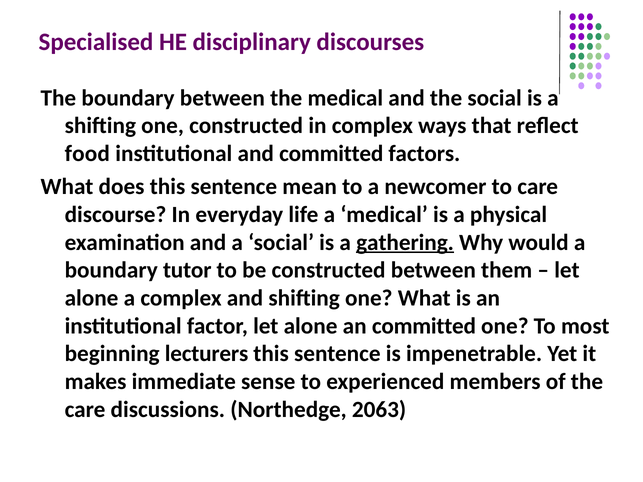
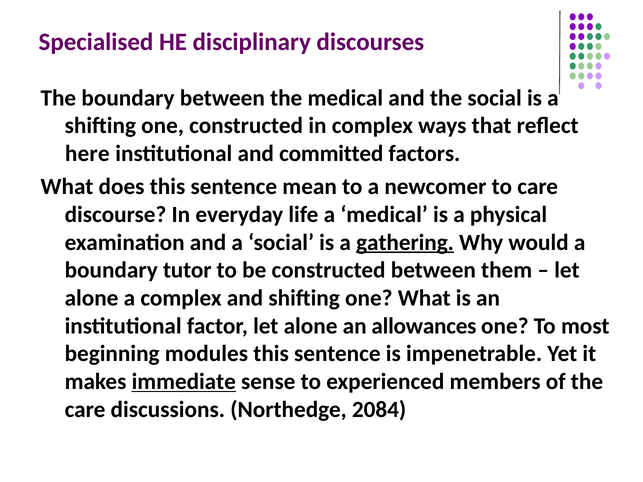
food: food -> here (87, 154)
an committed: committed -> allowances (424, 326)
lecturers: lecturers -> modules (206, 354)
immediate underline: none -> present (184, 382)
2063: 2063 -> 2084 (379, 410)
